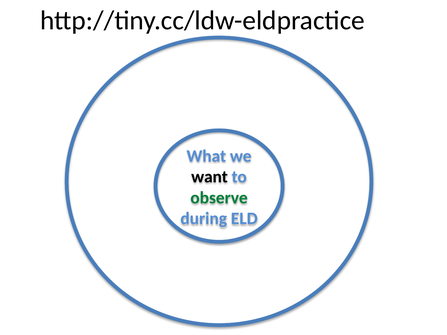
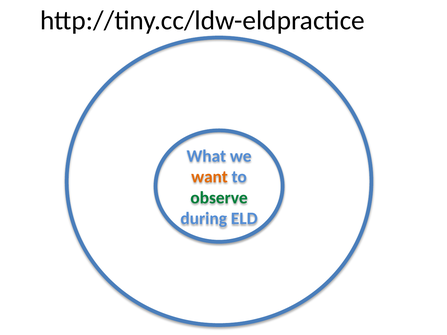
want colour: black -> orange (210, 177)
